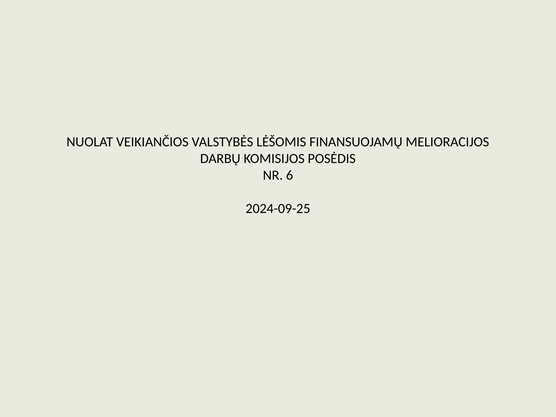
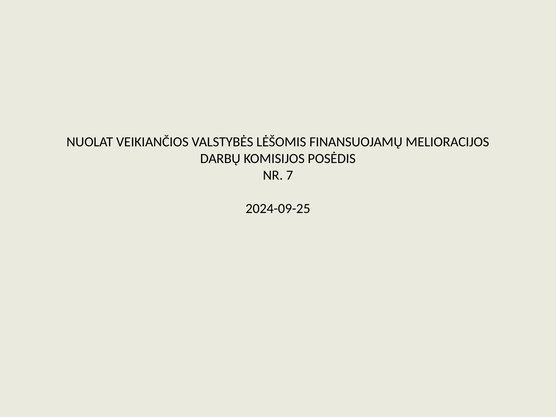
6: 6 -> 7 (290, 175)
